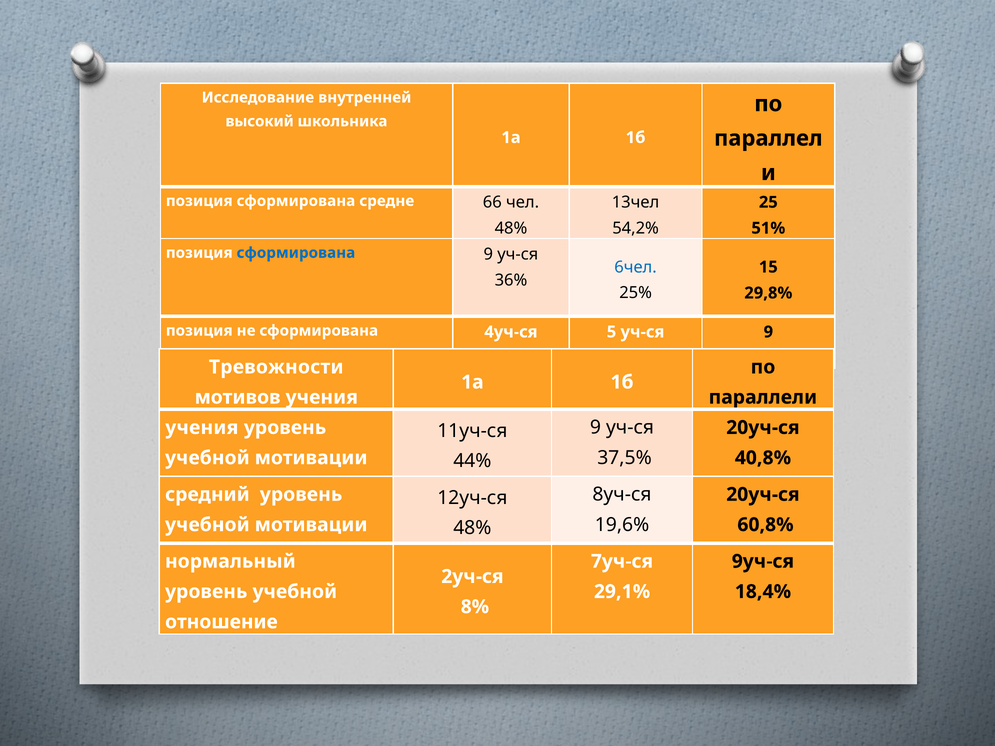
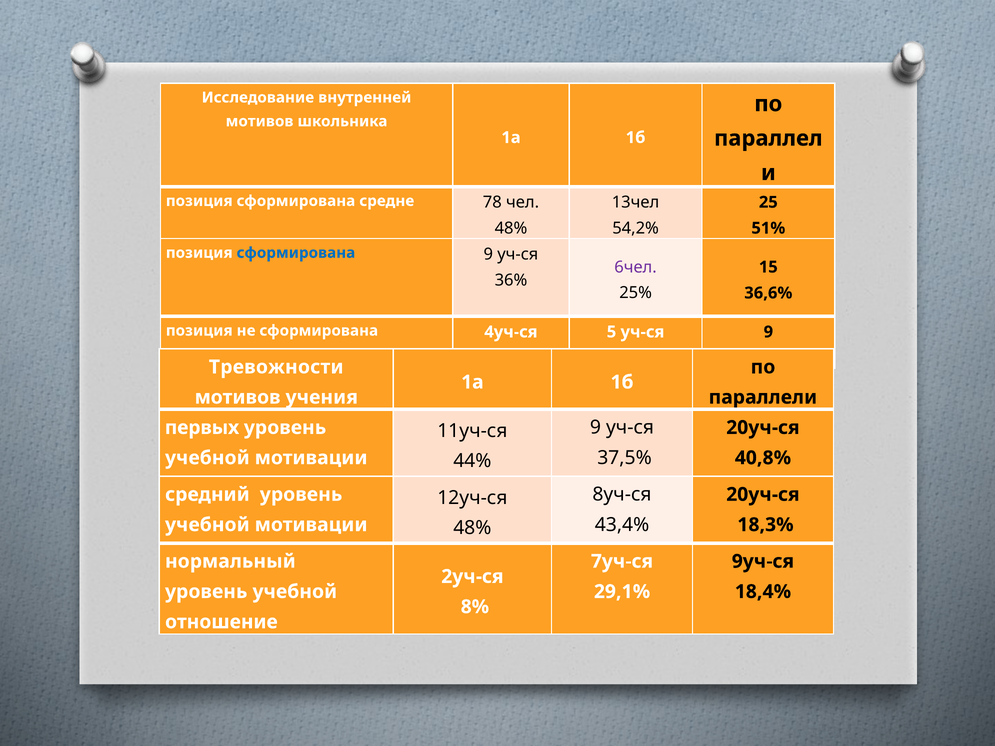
высокий: высокий -> мотивов (260, 121)
66: 66 -> 78 (492, 202)
6чел colour: blue -> purple (636, 267)
29,8%: 29,8% -> 36,6% (768, 293)
учения: учения -> первых (202, 428)
19,6%: 19,6% -> 43,4% (622, 525)
60,8%: 60,8% -> 18,3% (765, 525)
